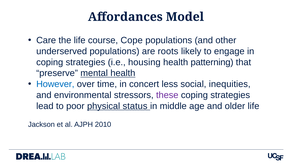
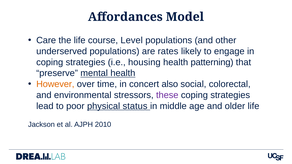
Cope: Cope -> Level (132, 40)
roots: roots -> rates (168, 51)
However colour: blue -> orange (55, 84)
less: less -> also (170, 84)
inequities: inequities -> colorectal (230, 84)
